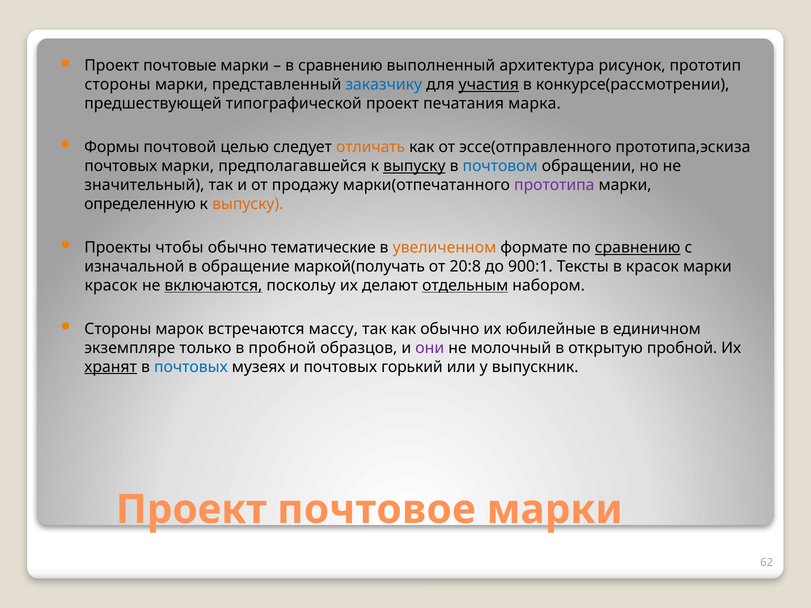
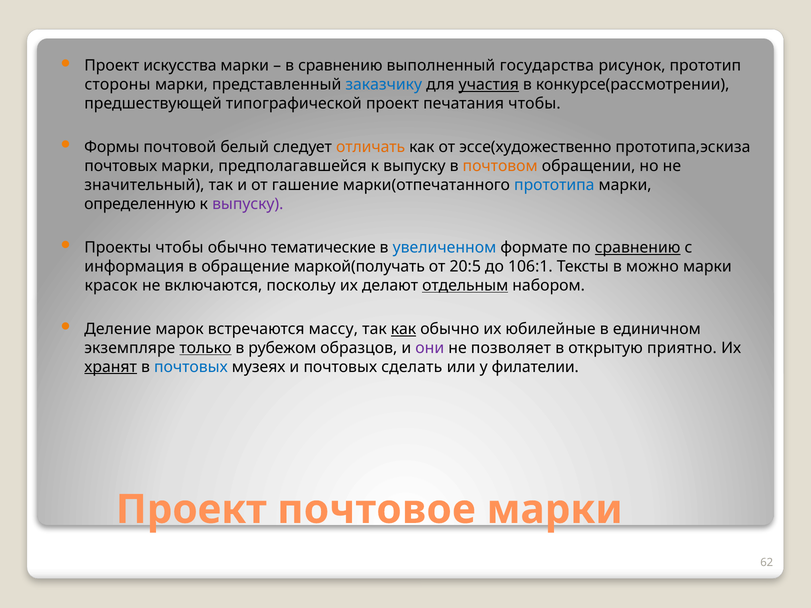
почтовые: почтовые -> искусства (180, 66)
архитектура: архитектура -> государства (547, 66)
печатания марка: марка -> чтобы (535, 104)
целью: целью -> белый (245, 147)
эссе(отправленного: эссе(отправленного -> эссе(художественно (535, 147)
выпуску underline: present -> none (414, 166)
почтовом colour: blue -> orange (500, 166)
продажу: продажу -> гашение (305, 185)
прототипа colour: purple -> blue (554, 185)
выпуску colour: orange -> purple (248, 204)
увеличенном colour: orange -> blue (444, 248)
изначальной: изначальной -> информация (134, 267)
20:8: 20:8 -> 20:5 (465, 267)
900:1: 900:1 -> 106:1 (530, 267)
в красок: красок -> можно (652, 267)
включаются underline: present -> none (213, 286)
Стороны: Стороны -> Деление (118, 329)
как underline: none -> present (404, 329)
только underline: none -> present (205, 348)
в пробной: пробной -> рубежом (282, 348)
молочный: молочный -> позволяет (511, 348)
открытую пробной: пробной -> приятно (682, 348)
горький: горький -> сделать (412, 367)
выпускник: выпускник -> филателии (535, 367)
